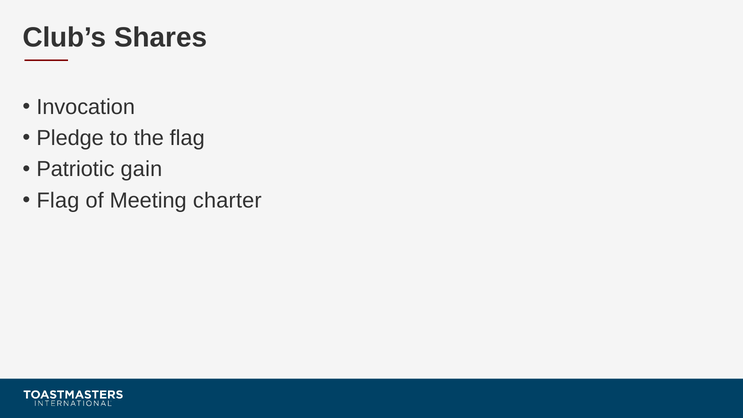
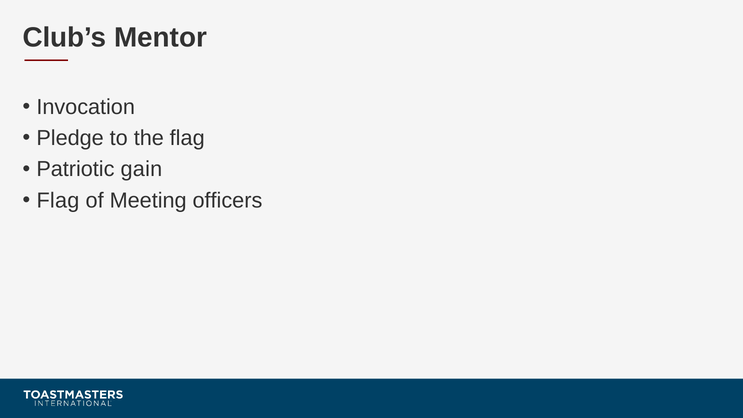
Shares: Shares -> Mentor (161, 38)
charter: charter -> officers (227, 200)
